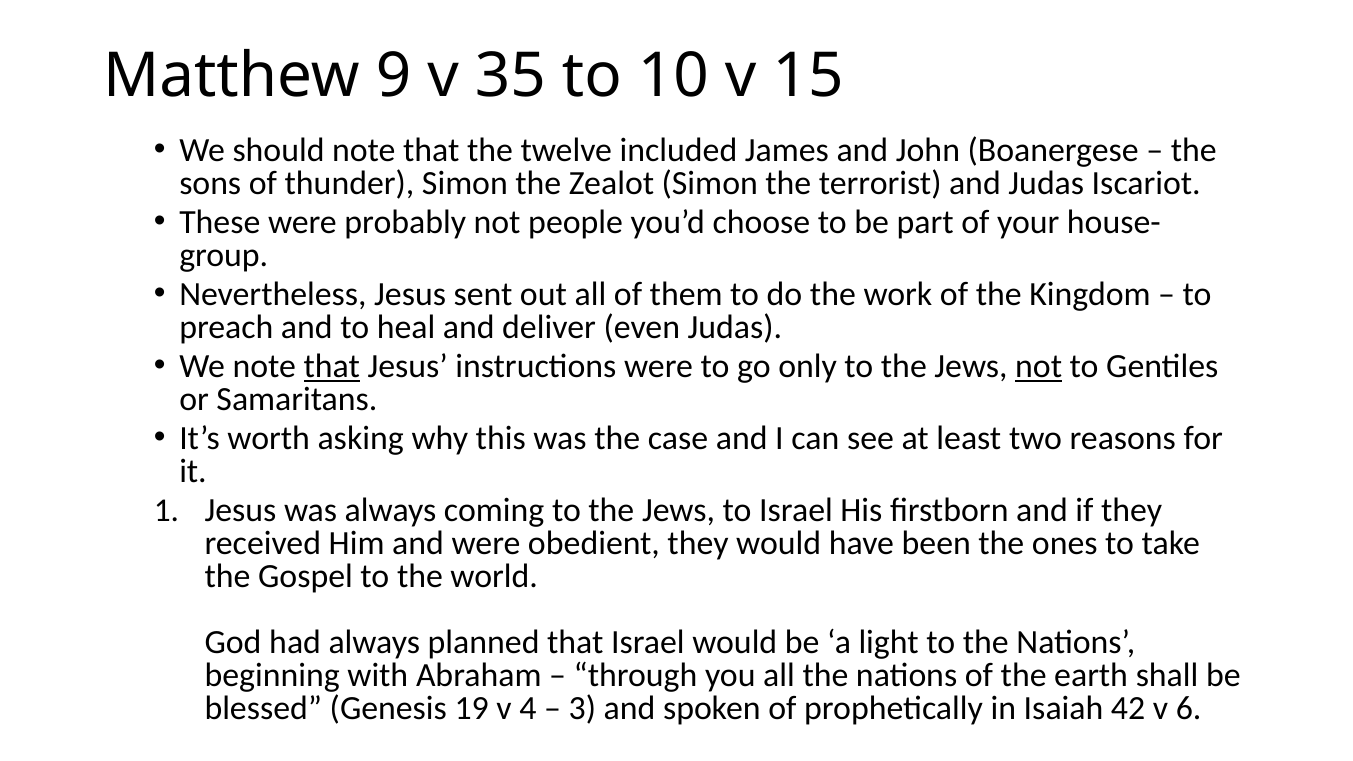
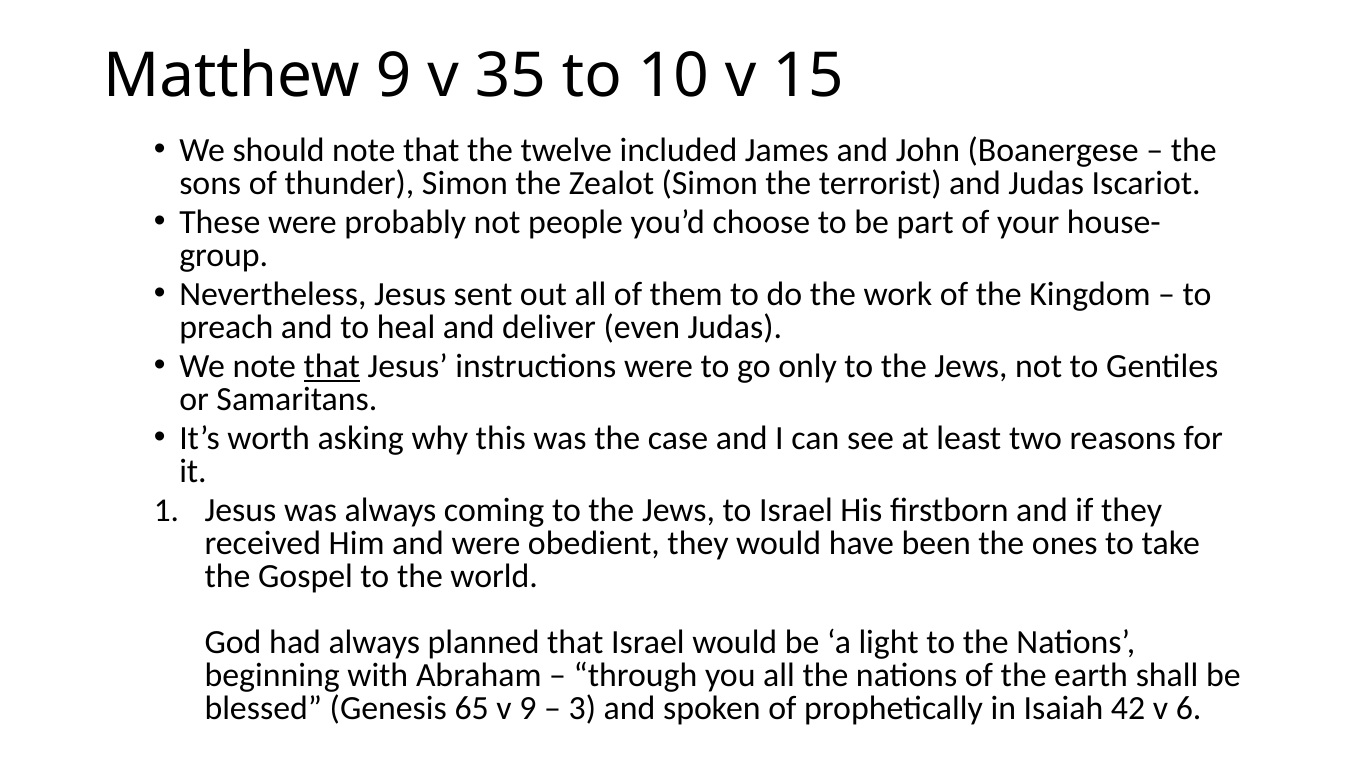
not underline: present -> none (1039, 367)
19: 19 -> 65 (472, 708)
v 4: 4 -> 9 (528, 708)
